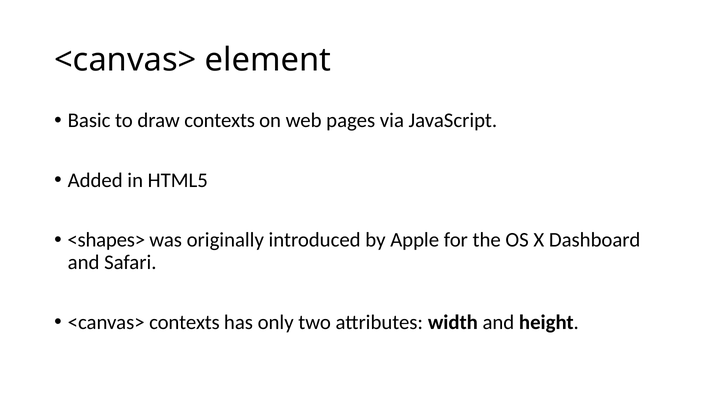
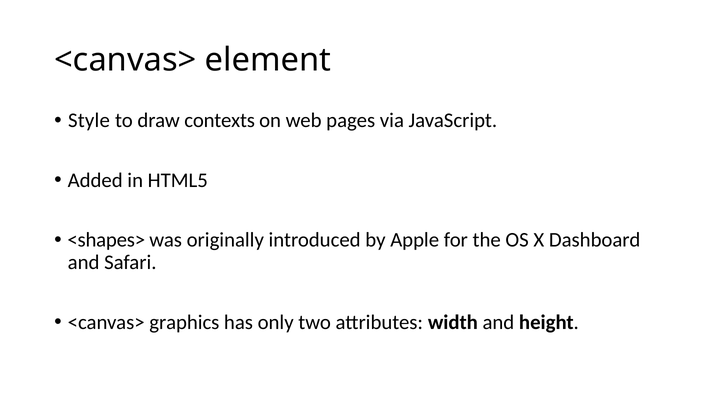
Basic: Basic -> Style (89, 121)
<canvas> contexts: contexts -> graphics (184, 322)
